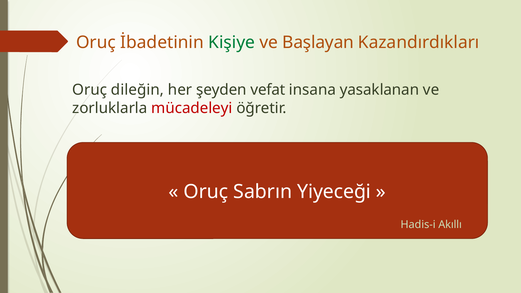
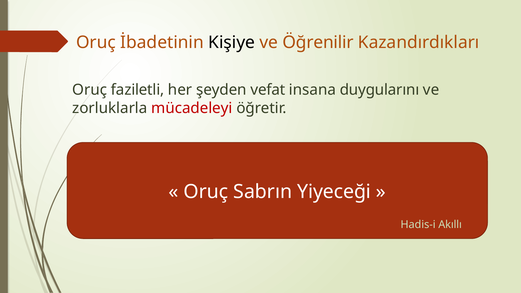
Kişiye colour: green -> black (232, 42)
Başlayan: Başlayan -> Öğrenilir (318, 42)
dileğin: dileğin -> faziletli (138, 90)
yasaklanan: yasaklanan -> duygularını (380, 90)
